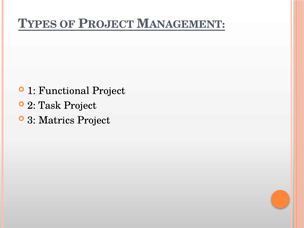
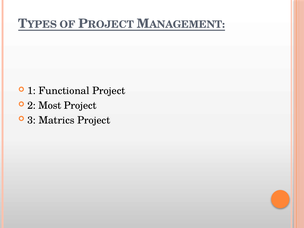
Task: Task -> Most (50, 106)
